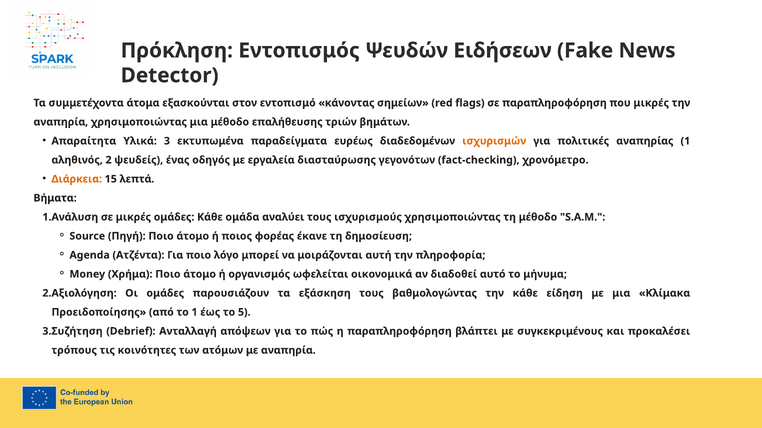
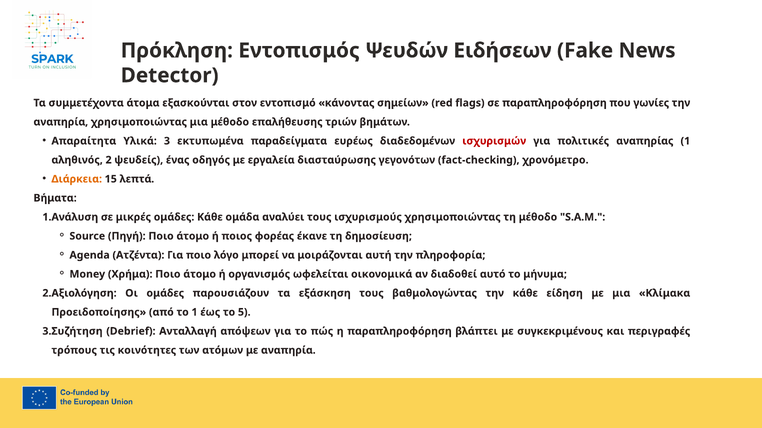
που μικρές: μικρές -> γωνίες (651, 103)
ισχυρισμών colour: orange -> red (494, 141)
προκαλέσει: προκαλέσει -> περιγραφές (659, 332)
